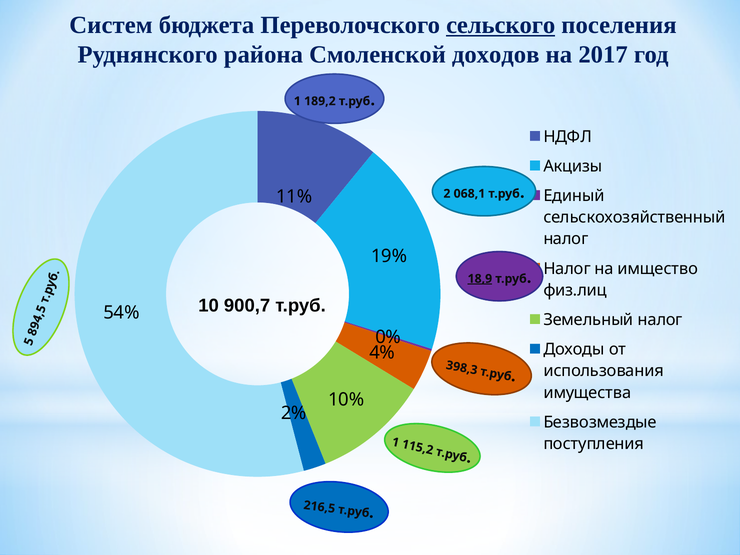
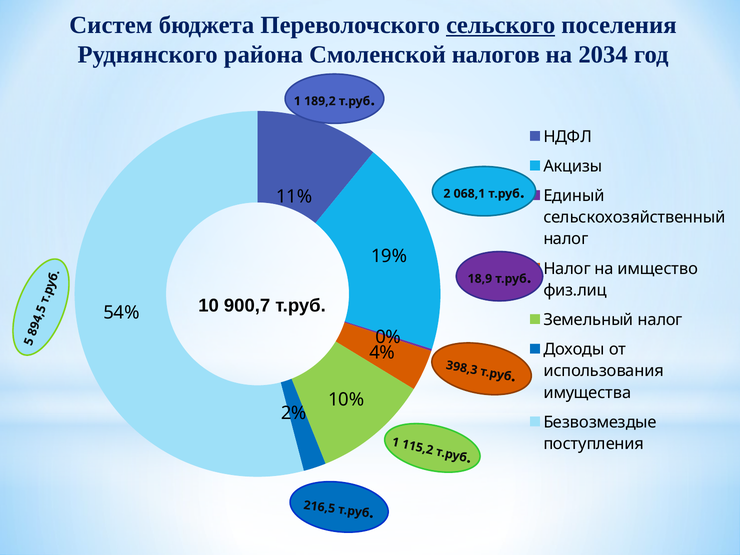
доходов: доходов -> налогов (496, 55)
2017: 2017 -> 2034 (603, 55)
18,9 underline: present -> none (480, 279)
